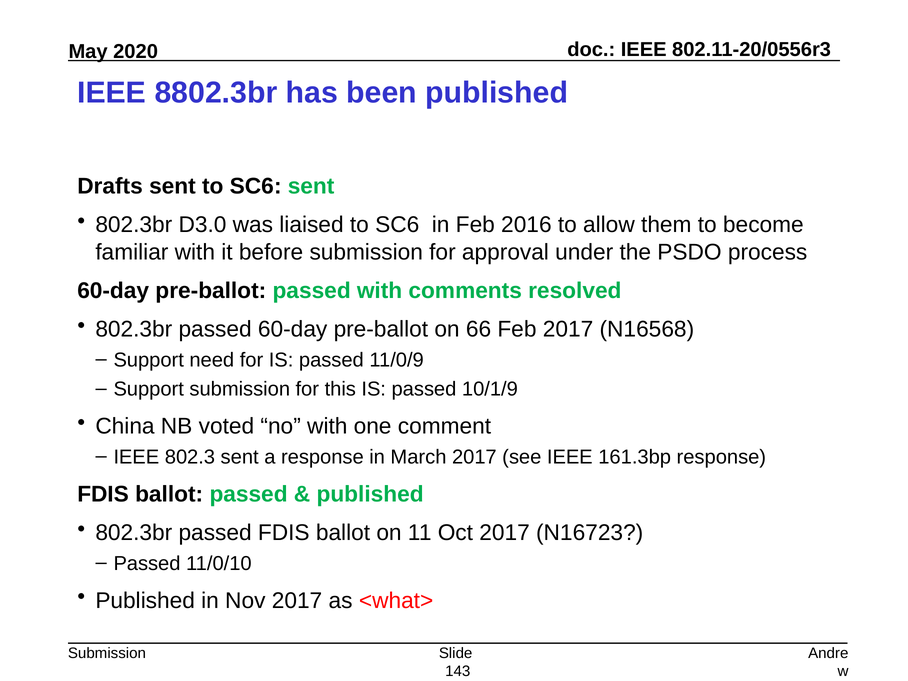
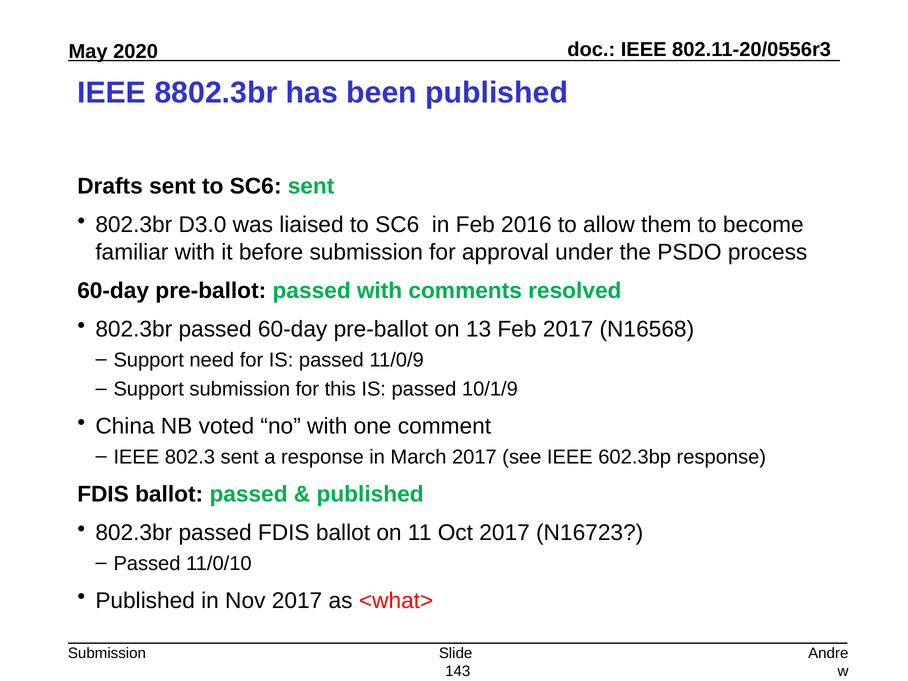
66: 66 -> 13 (479, 329)
161.3bp: 161.3bp -> 602.3bp (635, 457)
